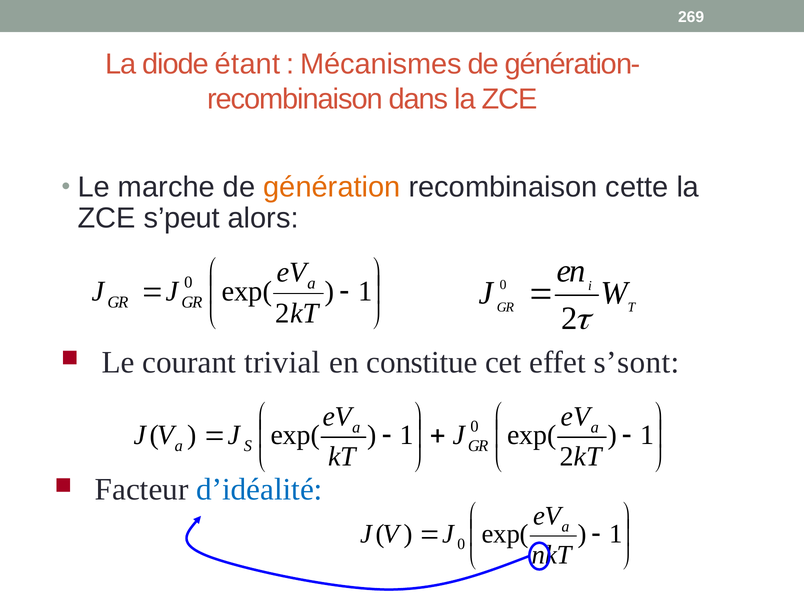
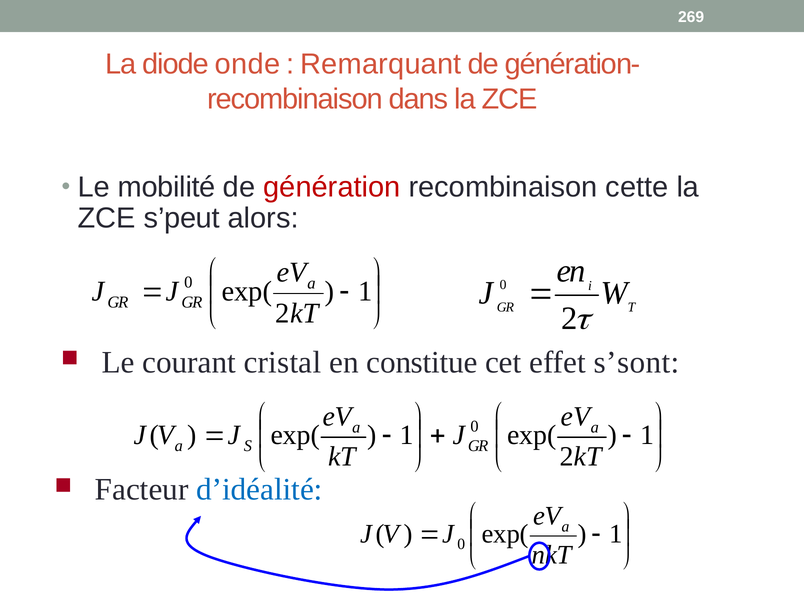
étant: étant -> onde (248, 64)
Mécanismes: Mécanismes -> Remarquant (381, 64)
marche: marche -> mobilité (167, 187)
génération colour: orange -> red (332, 187)
trivial: trivial -> cristal (282, 362)
